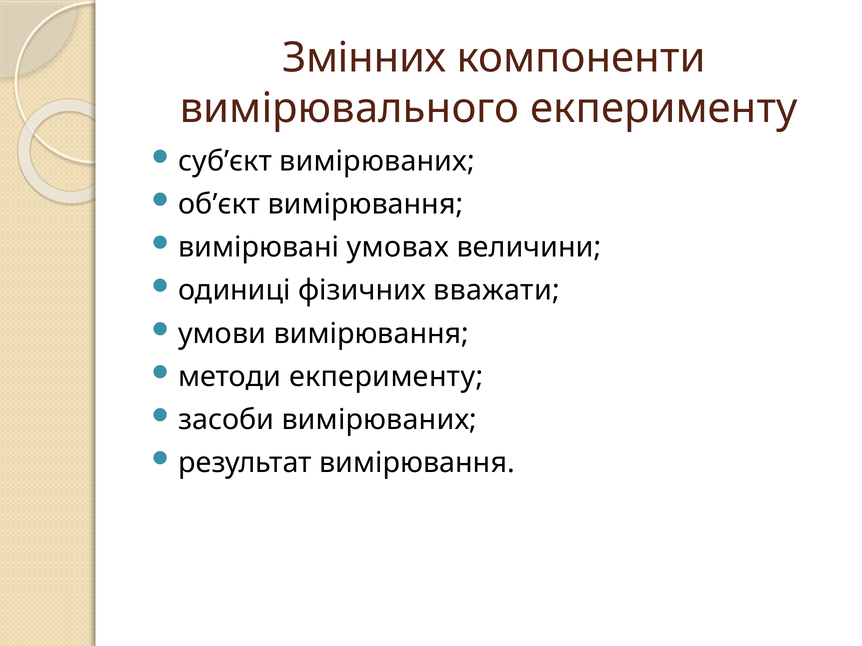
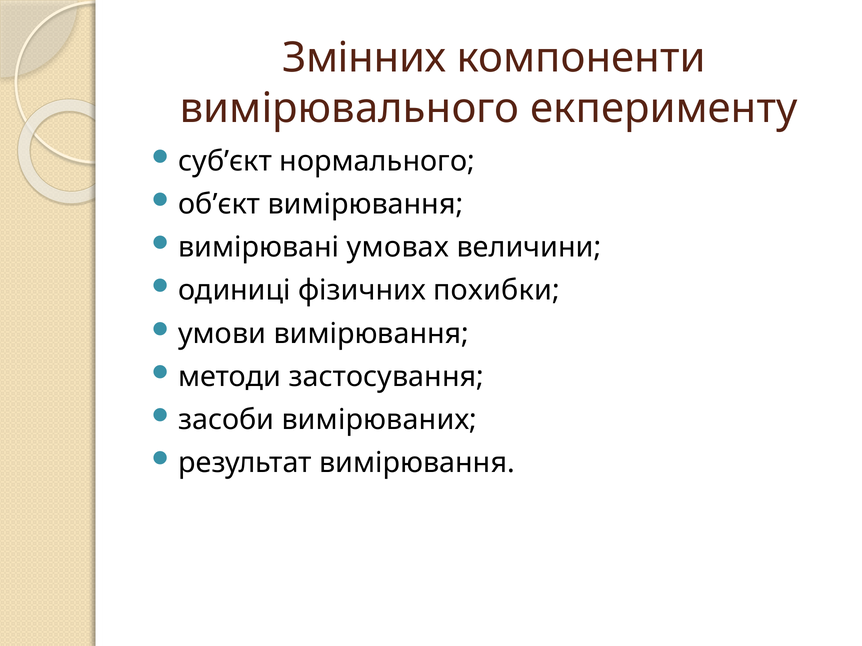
суб’єкт вимірюваних: вимірюваних -> нормального (377, 161)
вважати: вважати -> похибки (497, 291)
методи екперименту: екперименту -> застосування (386, 377)
